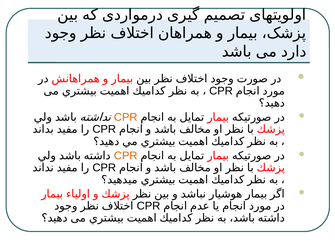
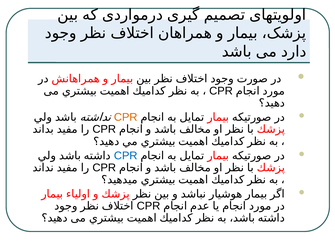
CPR colour: orange -> blue (126, 156)
